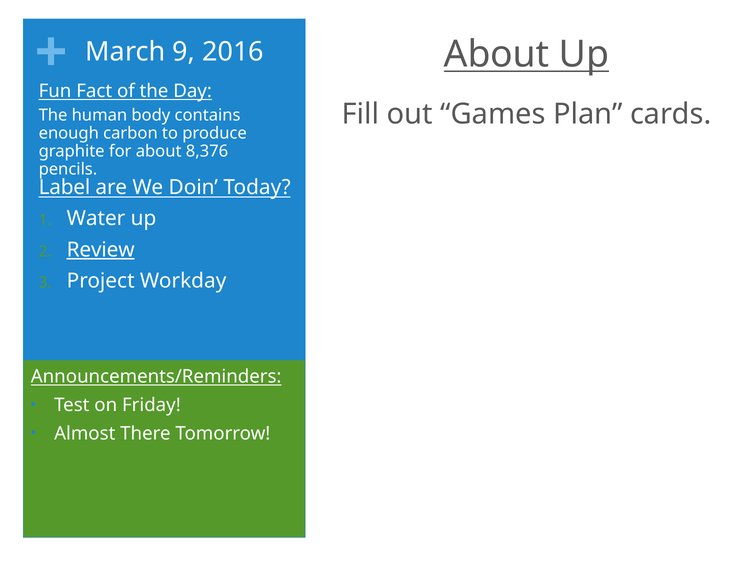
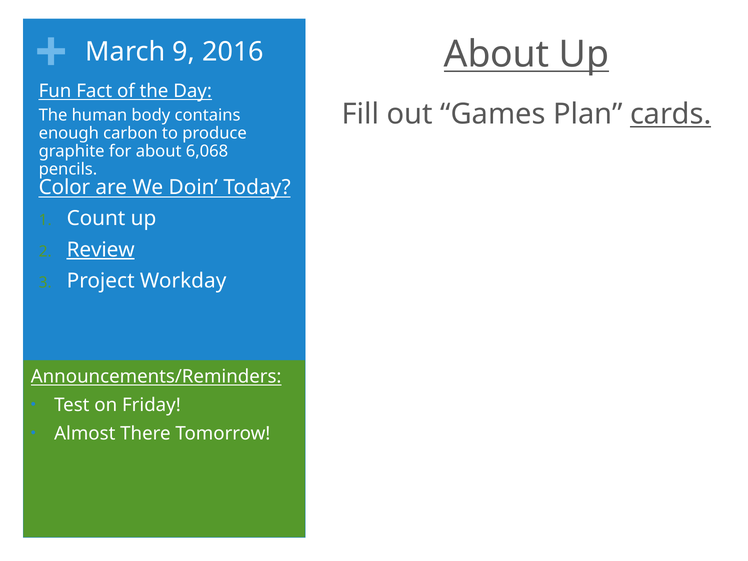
cards underline: none -> present (671, 114)
8,376: 8,376 -> 6,068 (207, 151)
Label: Label -> Color (64, 187)
Water: Water -> Count (96, 219)
